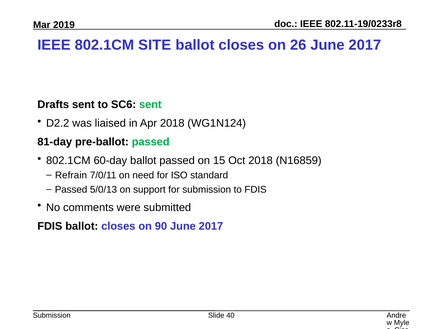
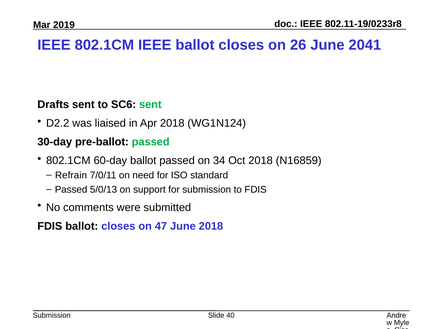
802.1CM SITE: SITE -> IEEE (155, 45)
26 June 2017: 2017 -> 2041 (365, 45)
81-day: 81-day -> 30-day (55, 142)
15: 15 -> 34 (219, 161)
90: 90 -> 47 (161, 226)
2017: 2017 -> 2018 (211, 226)
